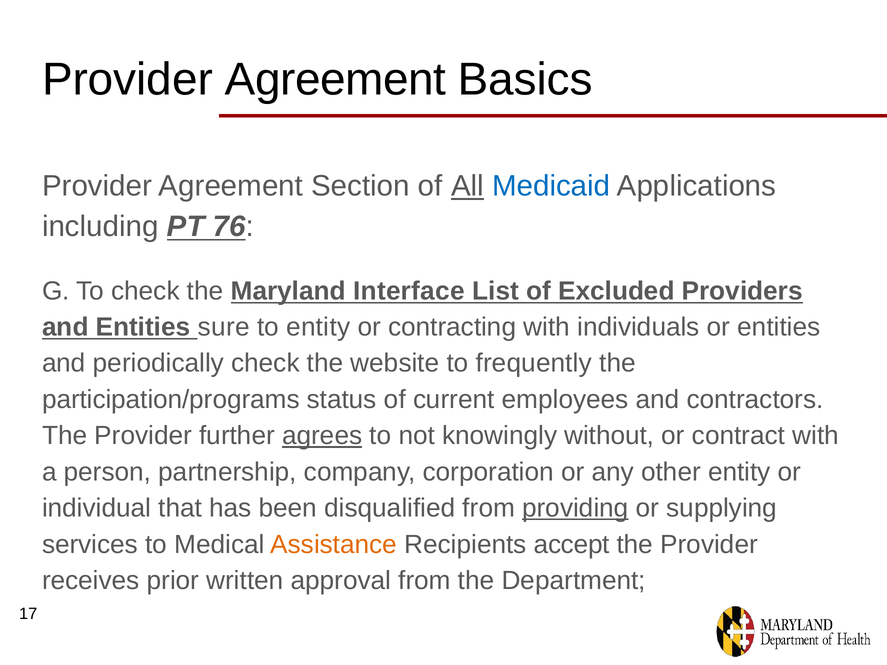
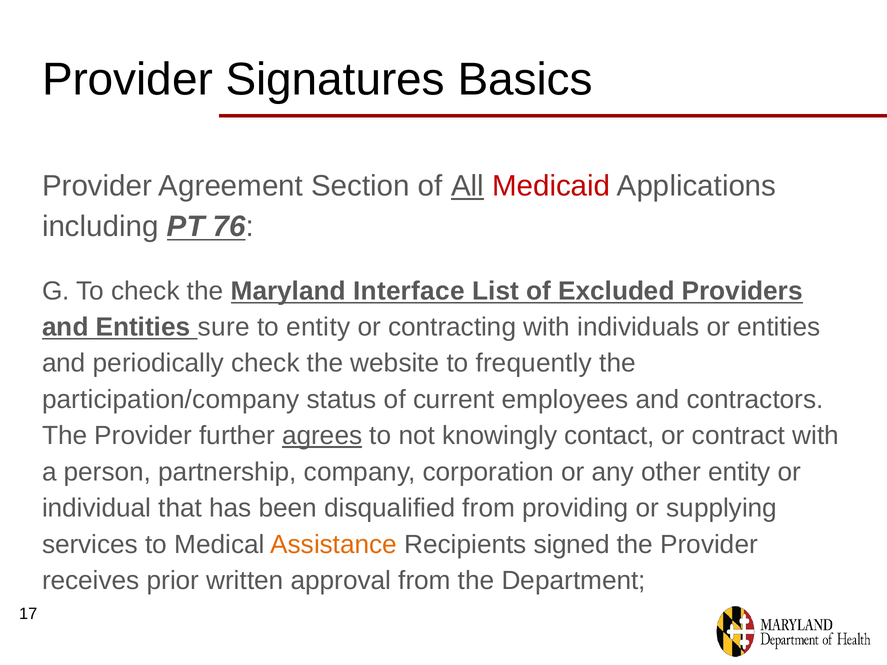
Agreement: Agreement -> Signatures (335, 80)
Medicaid colour: blue -> red (551, 186)
participation/programs: participation/programs -> participation/company (171, 400)
without: without -> contact (609, 436)
providing underline: present -> none (575, 508)
accept: accept -> signed (572, 545)
